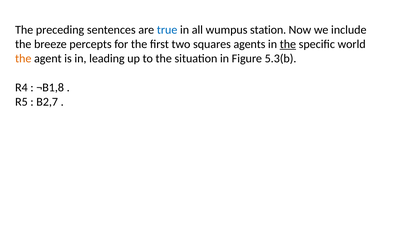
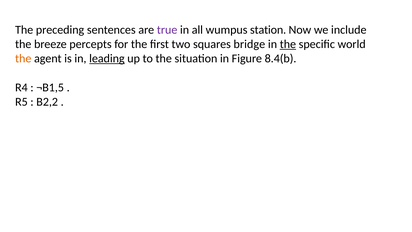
true colour: blue -> purple (167, 30)
agents: agents -> bridge (249, 44)
leading underline: none -> present (107, 59)
5.3(b: 5.3(b -> 8.4(b (281, 59)
¬B1,8: ¬B1,8 -> ¬B1,5 (50, 87)
B2,7: B2,7 -> B2,2 (47, 102)
